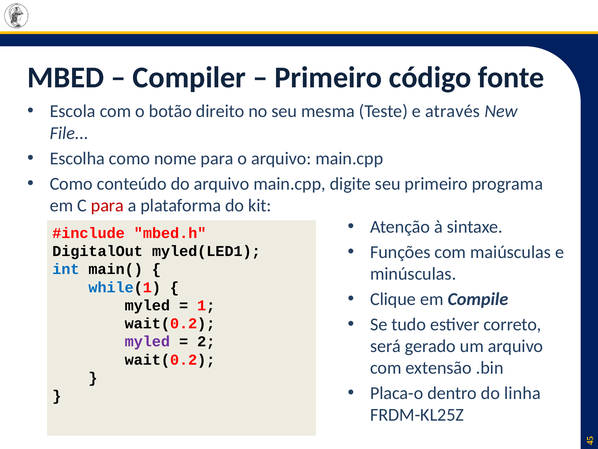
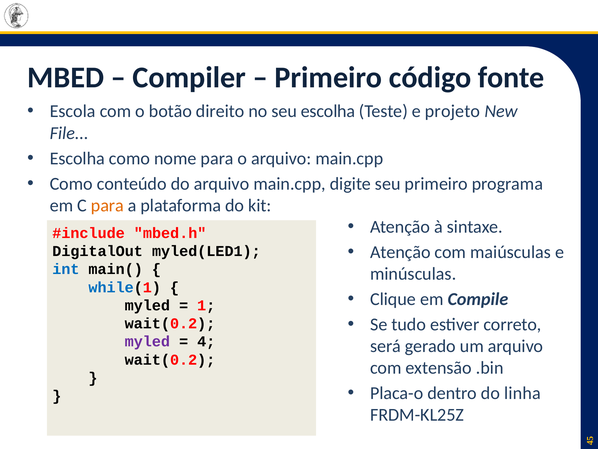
seu mesma: mesma -> escolha (328, 111)
através: através -> projeto (453, 111)
para colour: red -> orange (107, 205)
Funções: Funções -> Atenção (400, 252)
2: 2 -> 4 (206, 341)
